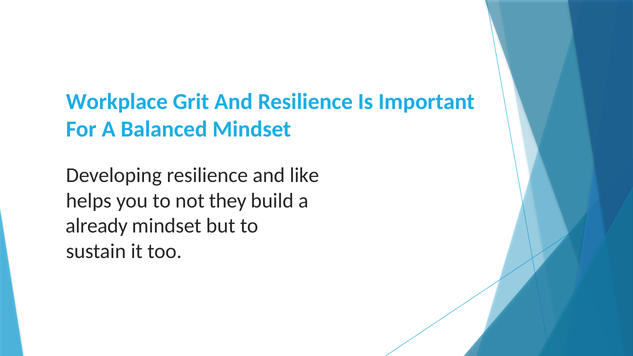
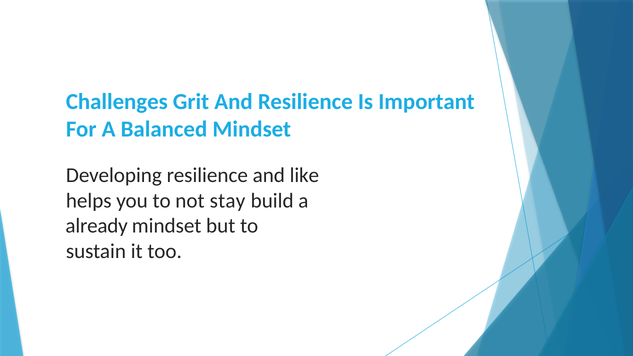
Workplace: Workplace -> Challenges (117, 102)
they: they -> stay (228, 201)
